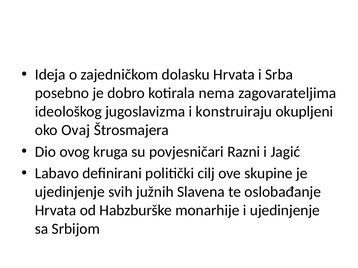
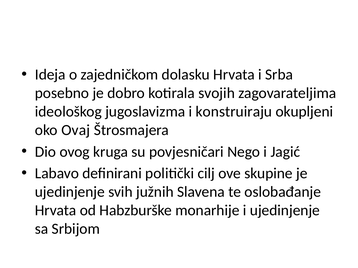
nema: nema -> svojih (217, 93)
Razni: Razni -> Nego (244, 152)
